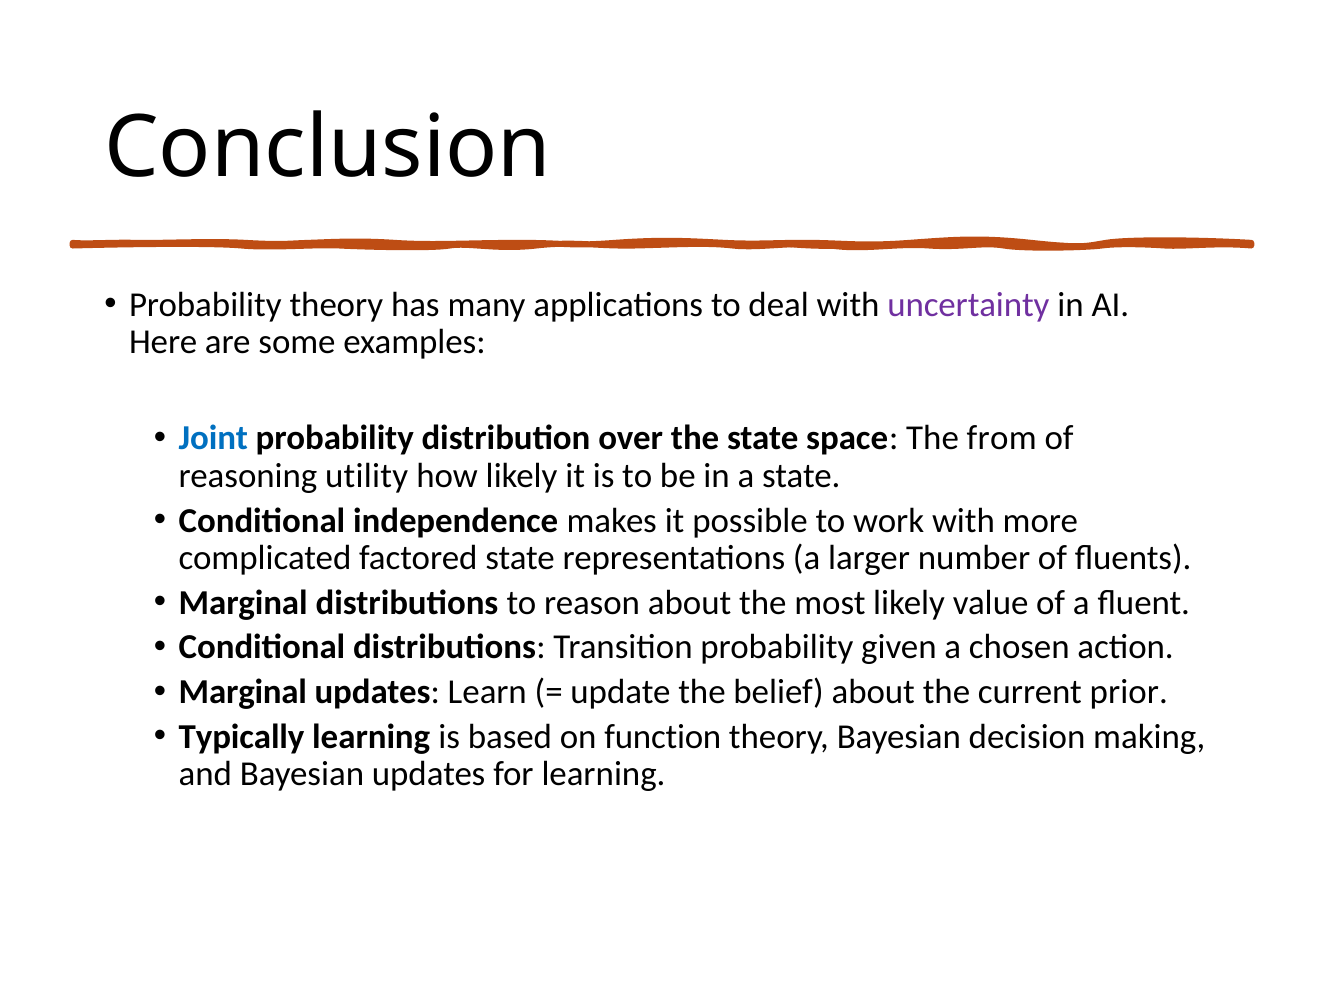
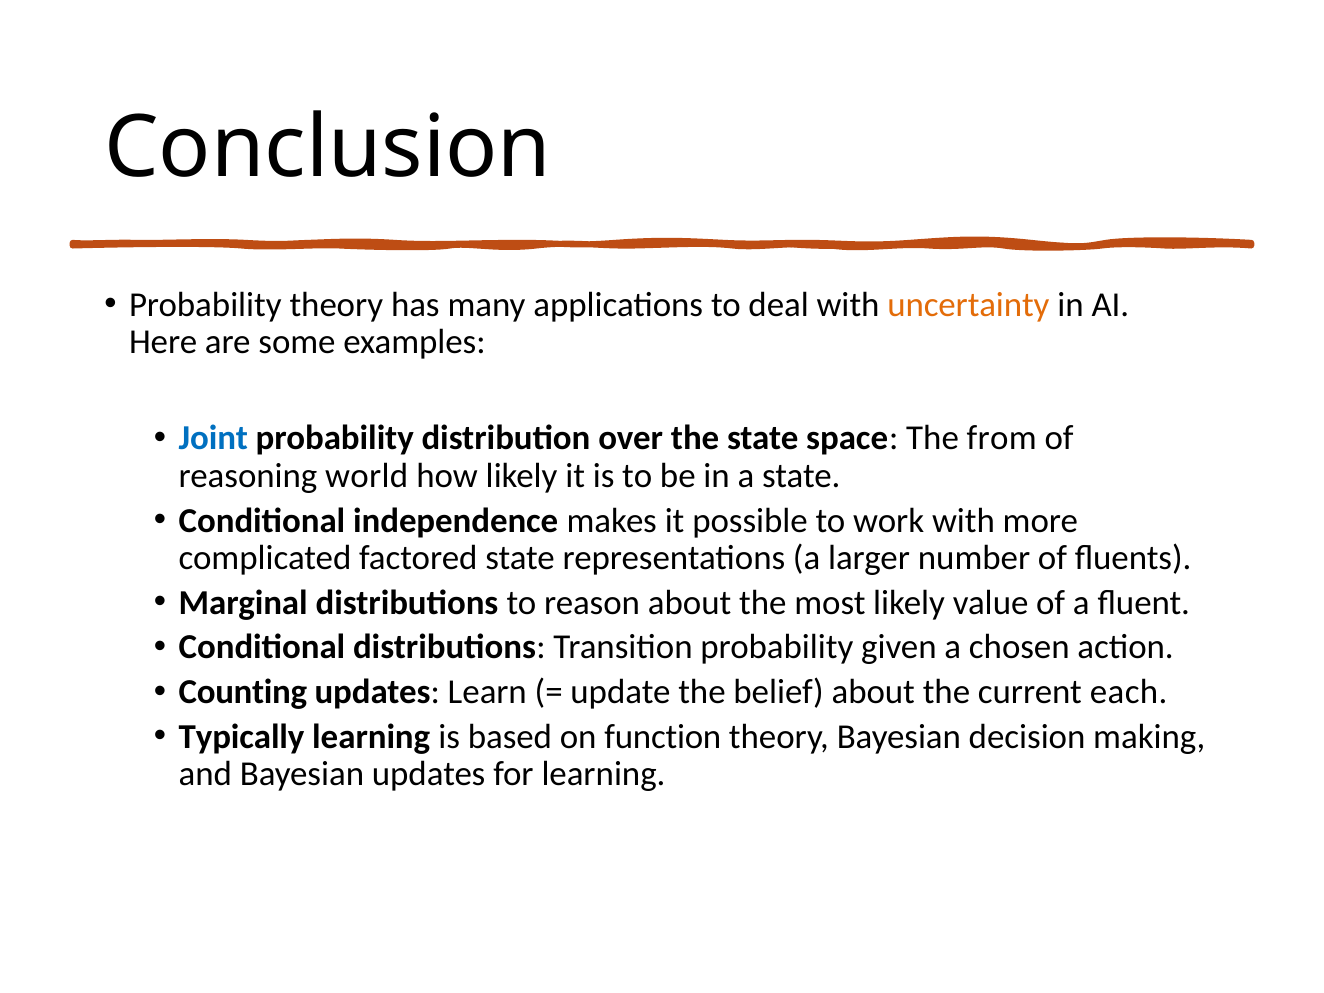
uncertainty colour: purple -> orange (968, 305)
utility: utility -> world (367, 476)
Marginal: Marginal -> Counting (243, 692)
prior: prior -> each (1129, 692)
